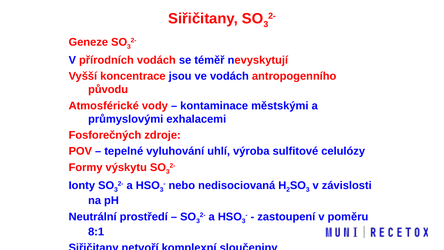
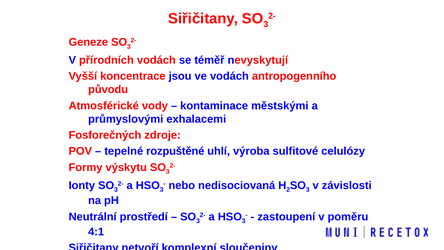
vyluhování: vyluhování -> rozpuštěné (175, 151)
8:1: 8:1 -> 4:1 (96, 232)
